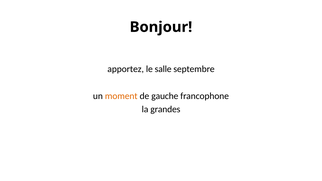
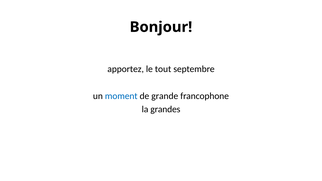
salle: salle -> tout (163, 69)
moment colour: orange -> blue (121, 96)
gauche: gauche -> grande (165, 96)
